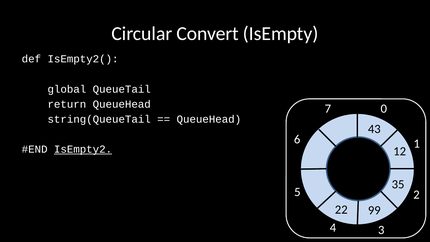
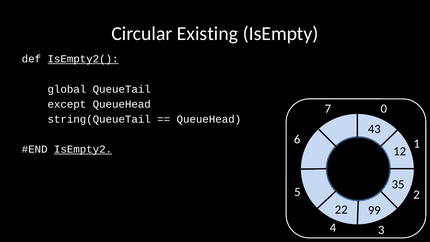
Convert: Convert -> Existing (208, 34)
IsEmpty2( underline: none -> present (83, 59)
return: return -> except (67, 104)
